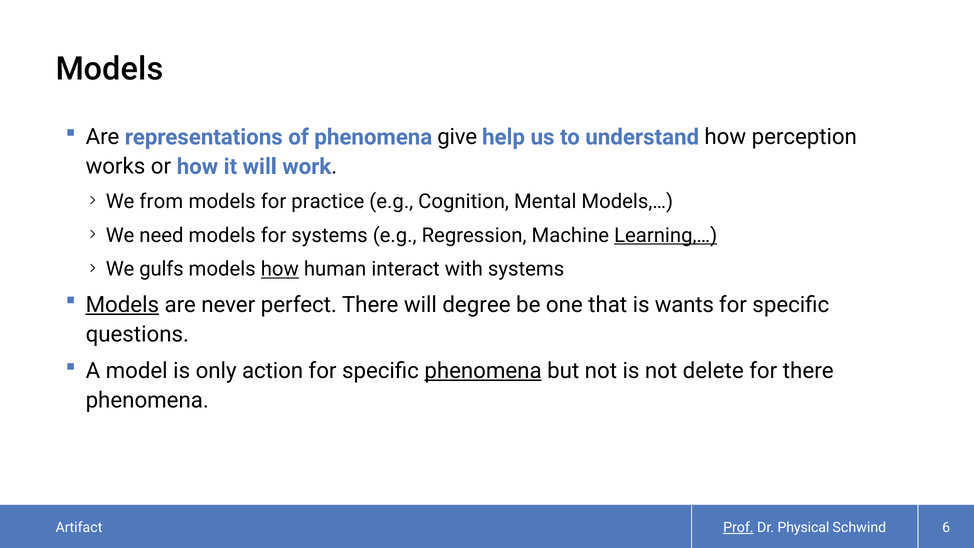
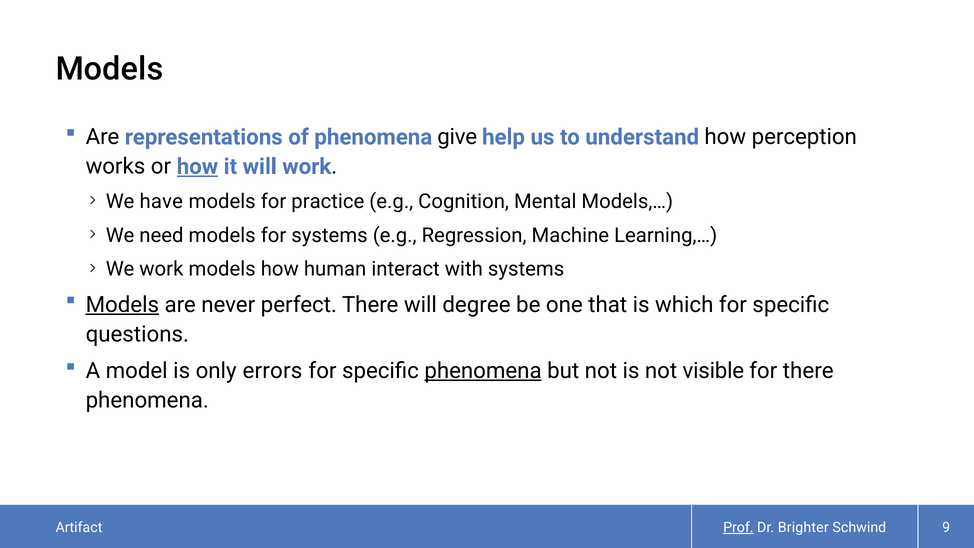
how underline: none -> present (197, 167)
from: from -> have (161, 201)
Learning,… underline: present -> none (666, 235)
We gulfs: gulfs -> work (161, 269)
how underline: present -> none (280, 269)
wants: wants -> which (684, 305)
action: action -> errors (272, 371)
delete: delete -> visible (713, 371)
Physical: Physical -> Brighter (803, 527)
6: 6 -> 9 (946, 527)
